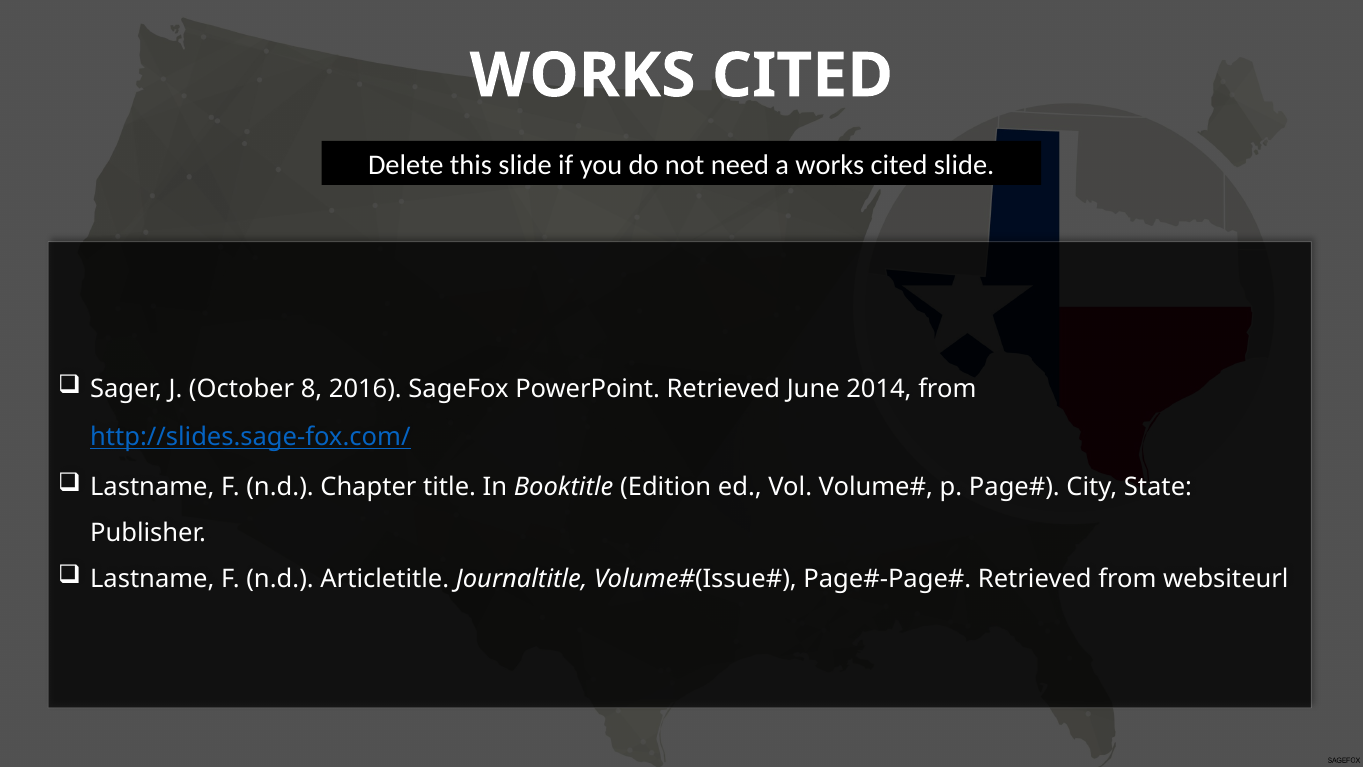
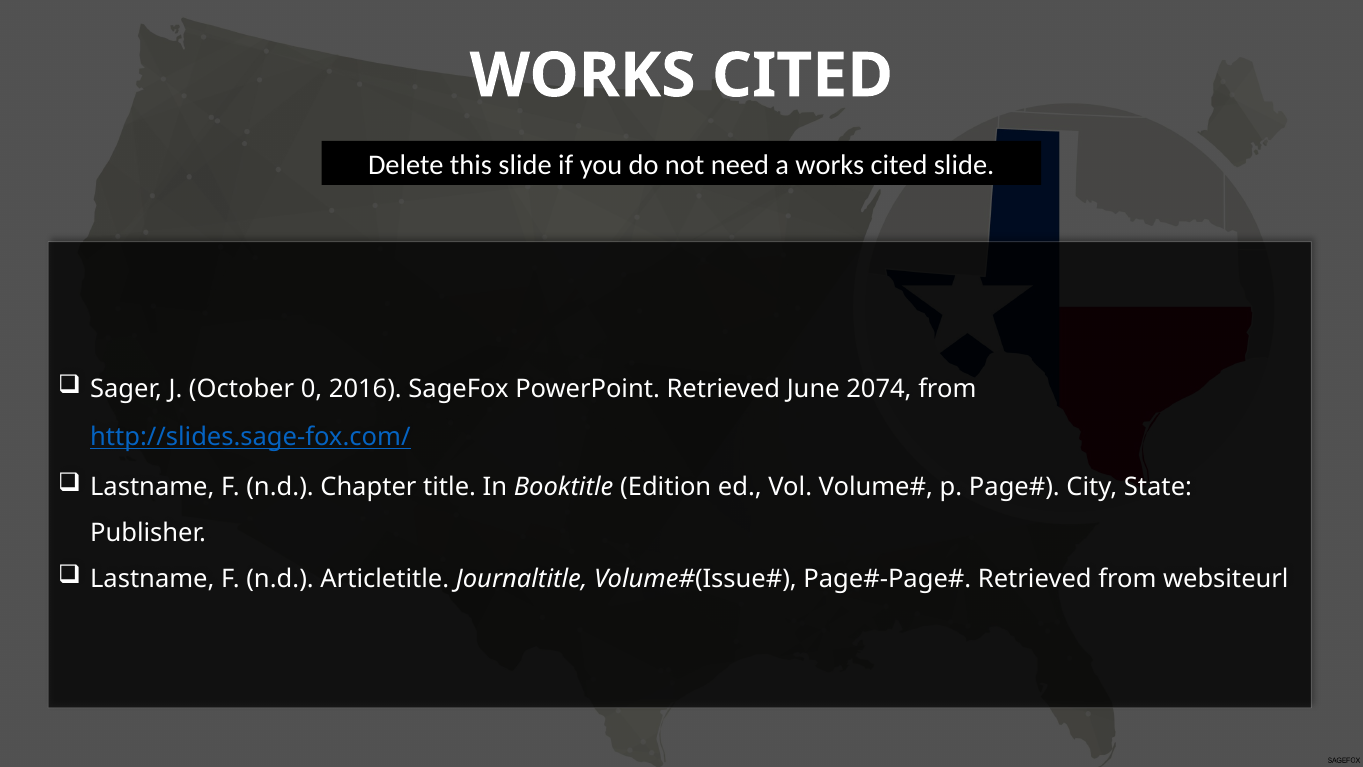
8: 8 -> 0 (312, 389)
2014: 2014 -> 2074 (879, 389)
